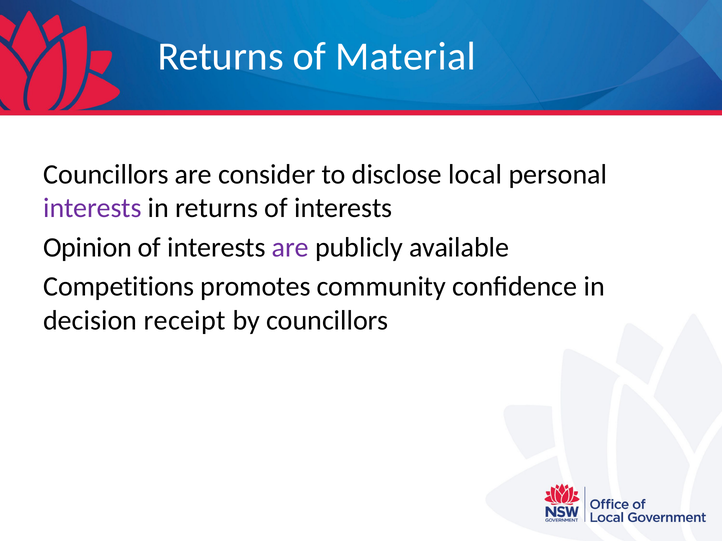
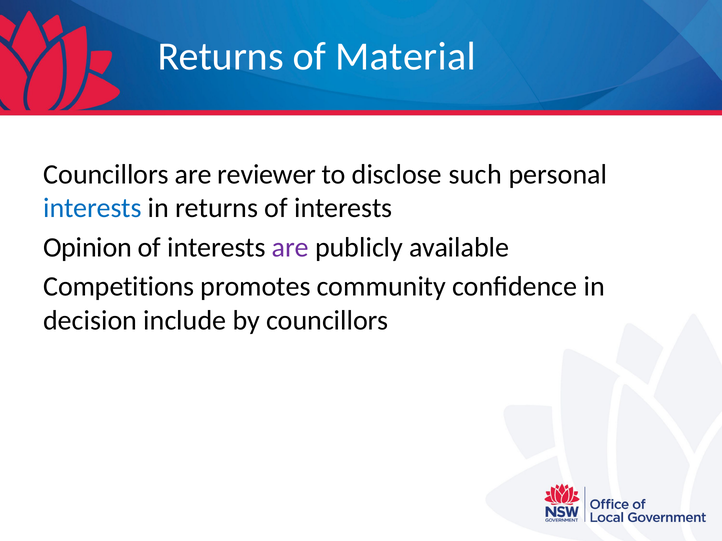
consider: consider -> reviewer (267, 175)
local: local -> such (475, 175)
interests colour: purple -> blue (93, 208)
receipt: receipt -> include (185, 321)
